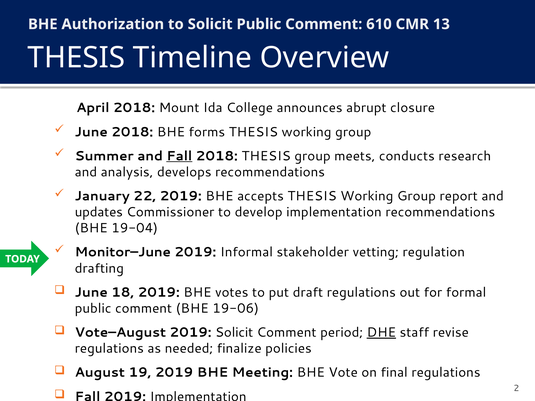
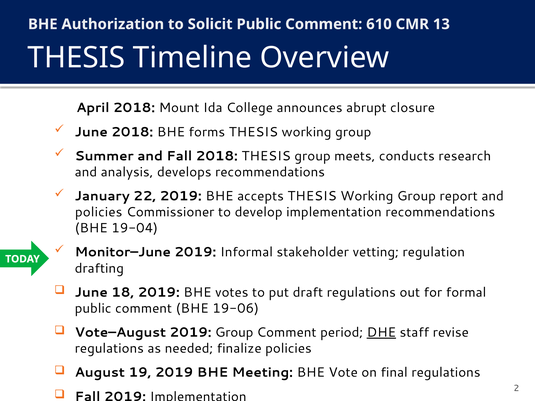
Fall underline: present -> none (179, 156)
updates: updates -> policies (99, 212)
2019 Solicit: Solicit -> Group (234, 333)
